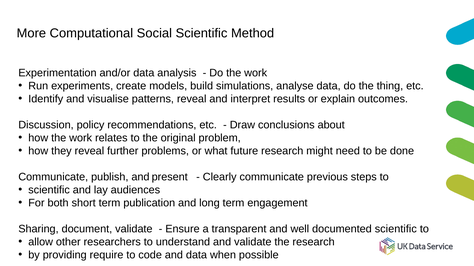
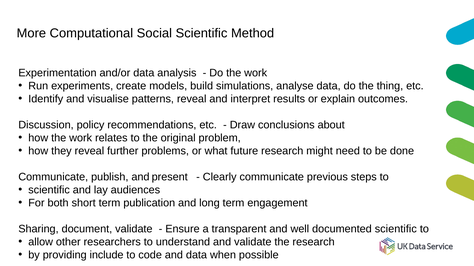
require: require -> include (107, 255)
